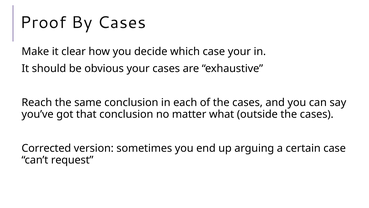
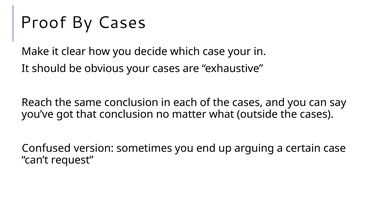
Corrected: Corrected -> Confused (46, 148)
